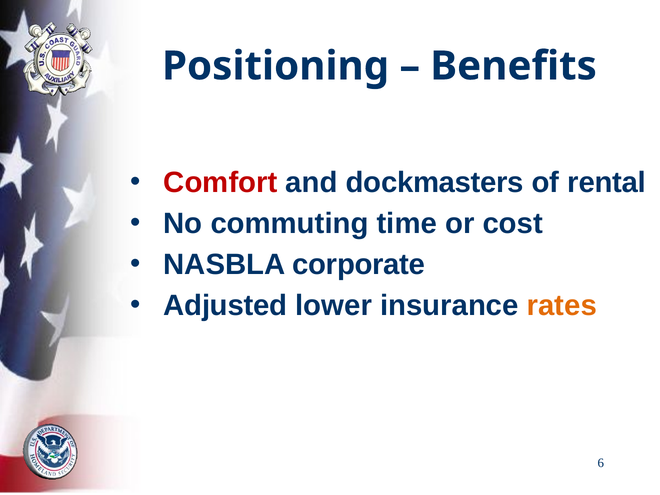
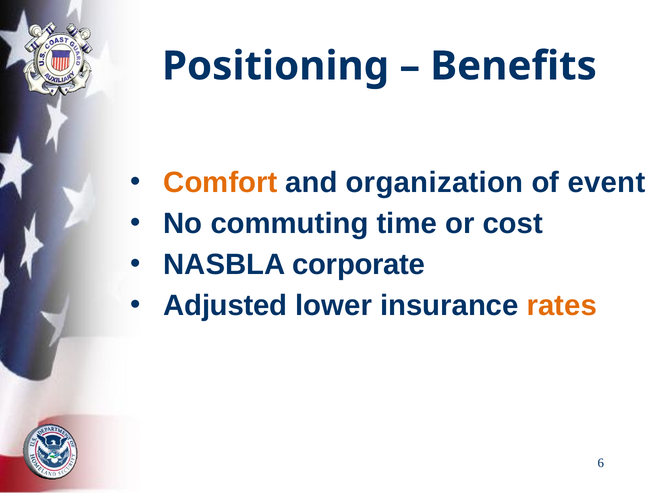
Comfort colour: red -> orange (220, 182)
dockmasters: dockmasters -> organization (435, 182)
rental: rental -> event (606, 182)
